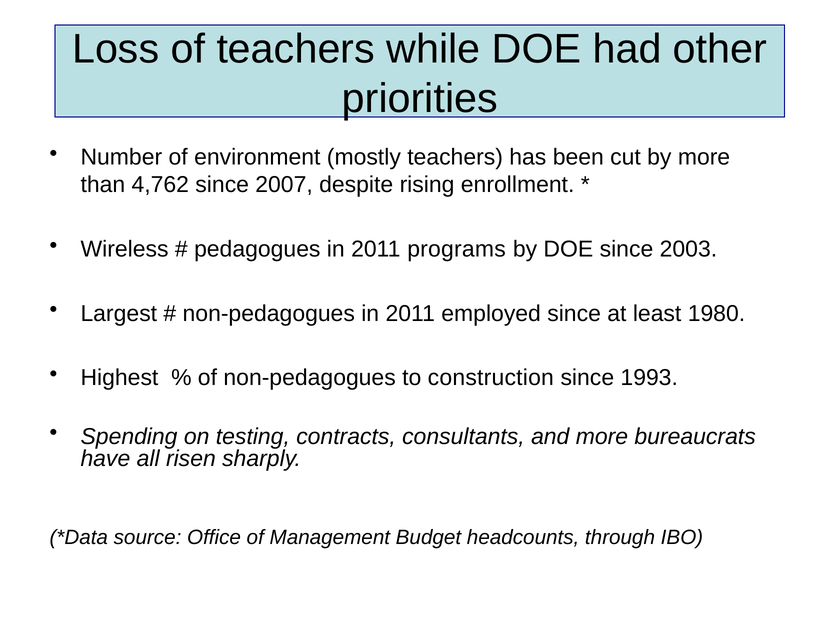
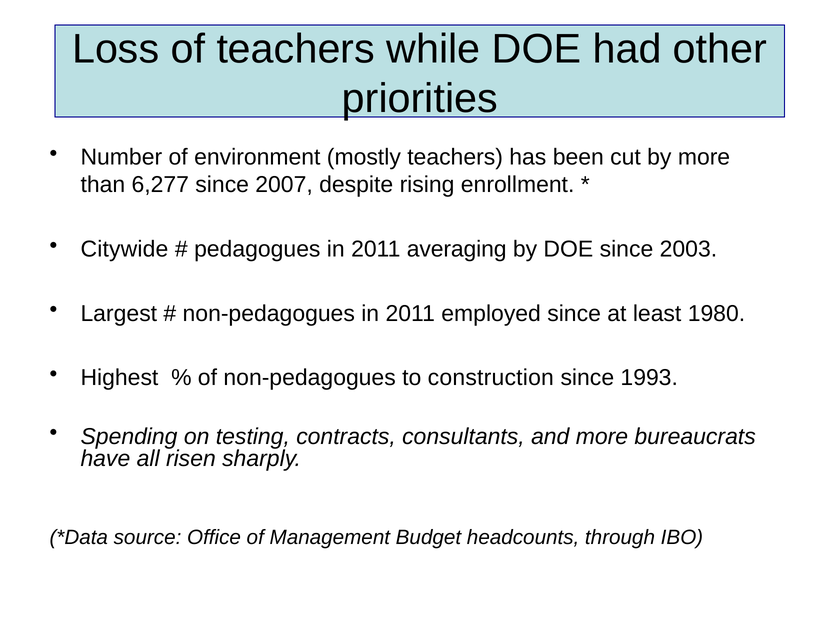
4,762: 4,762 -> 6,277 (160, 185)
Wireless: Wireless -> Citywide (124, 249)
programs: programs -> averaging (457, 249)
